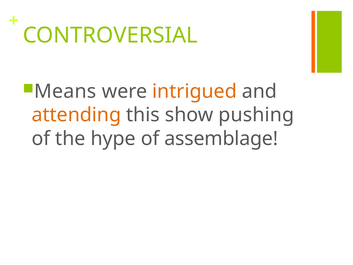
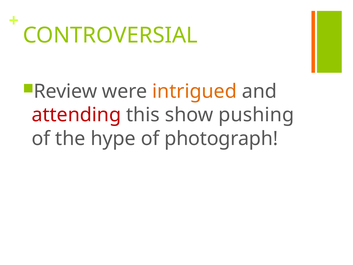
Means: Means -> Review (65, 91)
attending colour: orange -> red (76, 115)
assemblage: assemblage -> photograph (221, 138)
